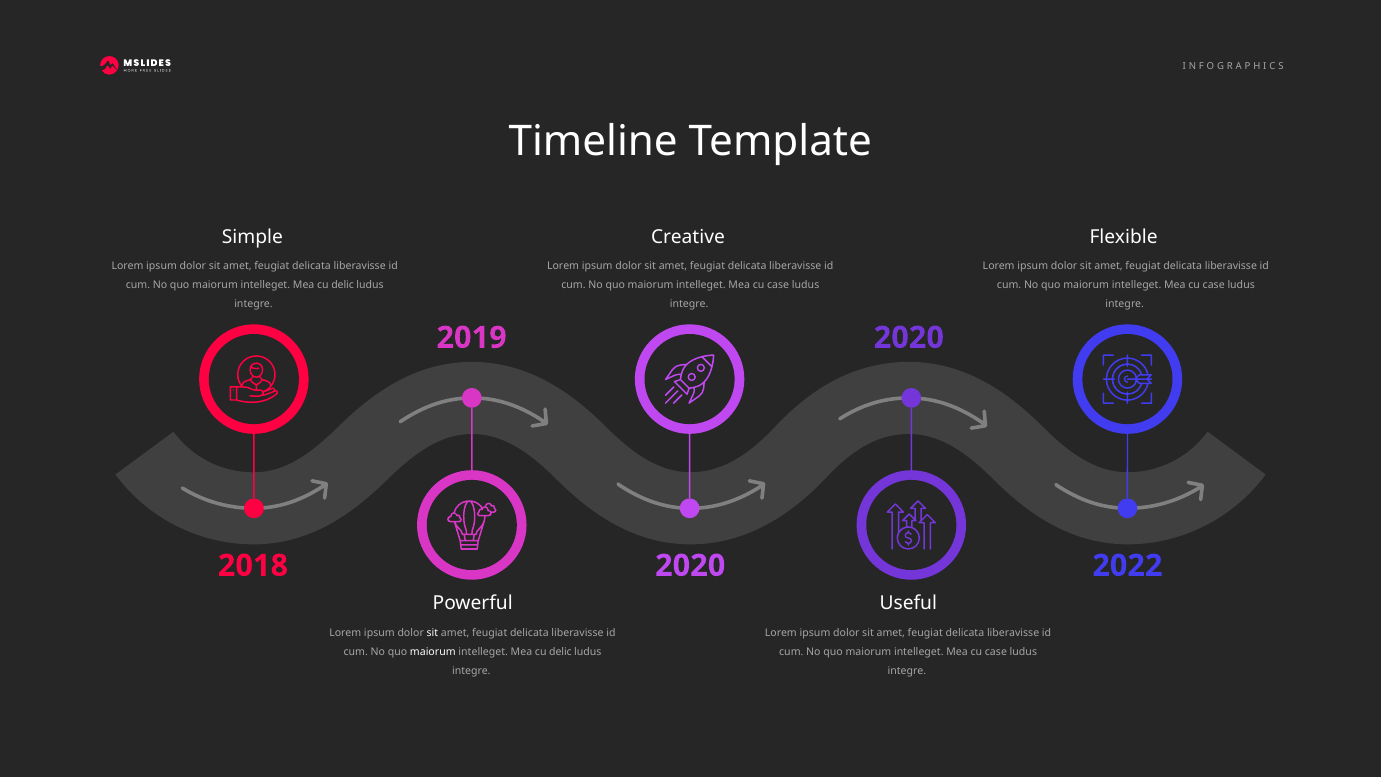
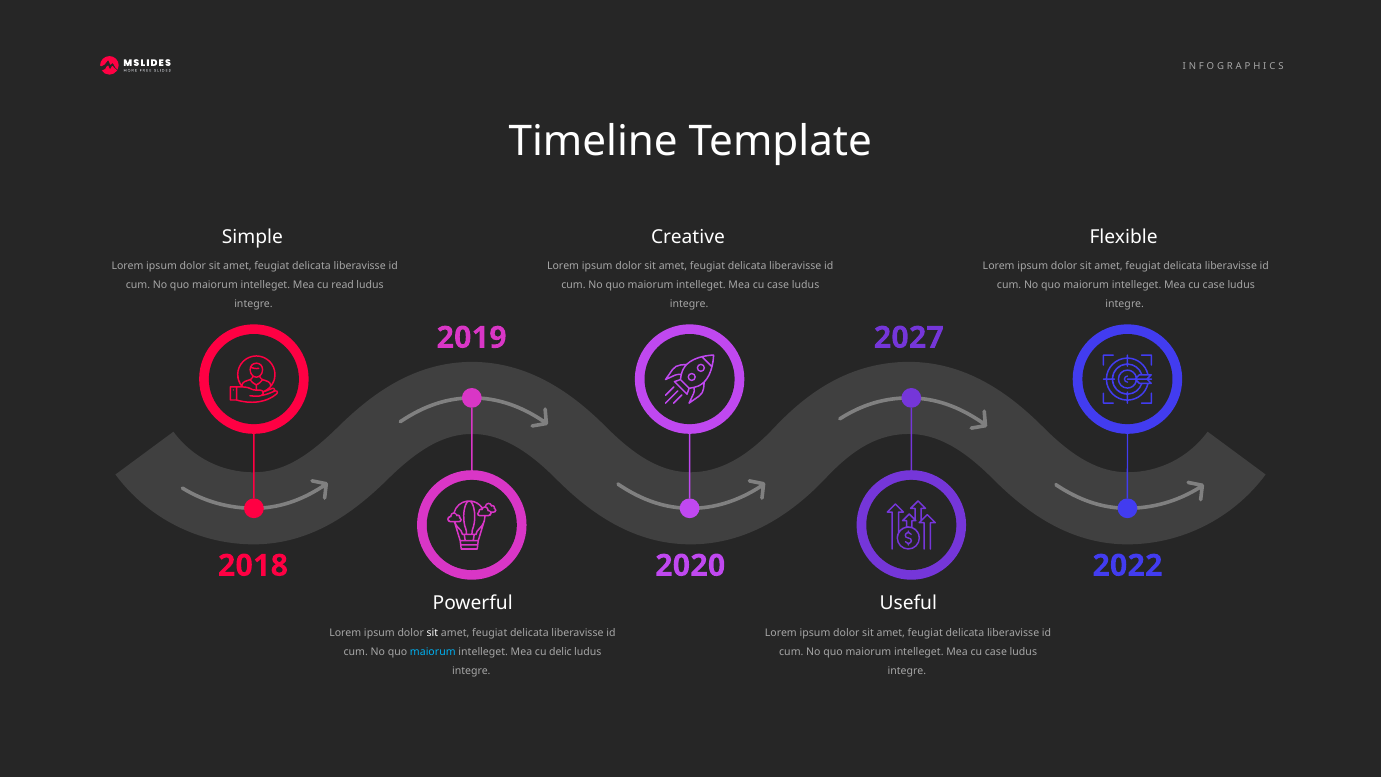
delic: delic -> read (343, 285)
2020: 2020 -> 2027 (909, 338)
maiorum colour: white -> light blue (433, 651)
